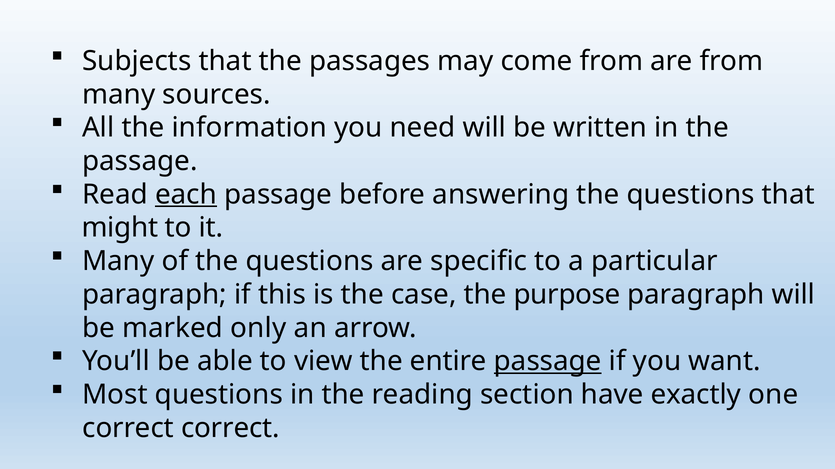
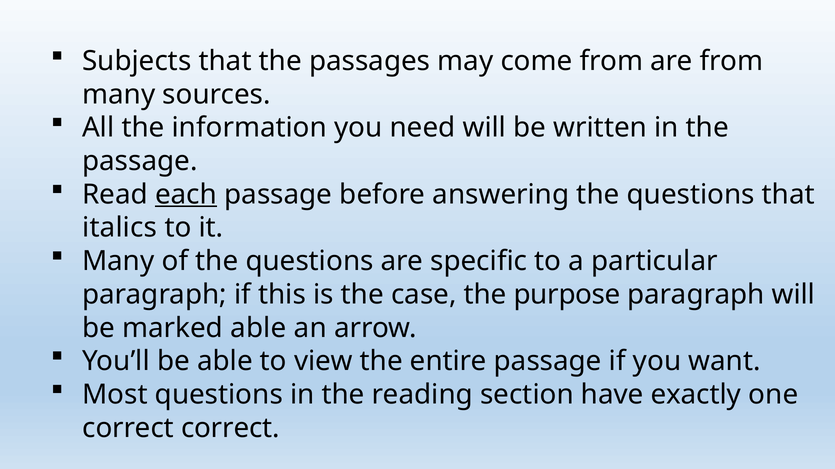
might: might -> italics (120, 228)
marked only: only -> able (258, 328)
passage underline: present -> none (548, 362)
